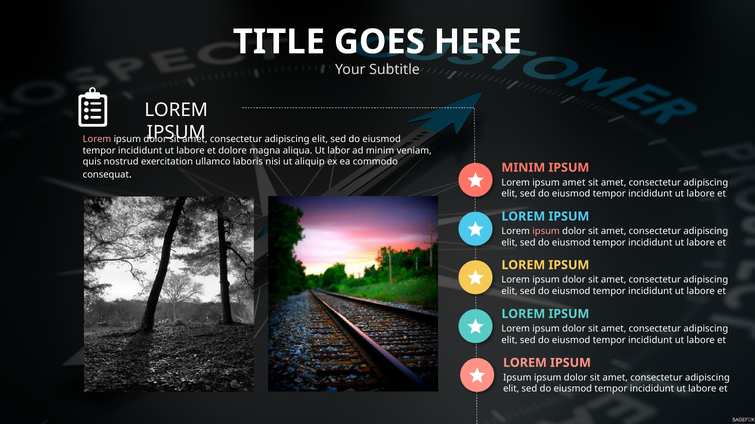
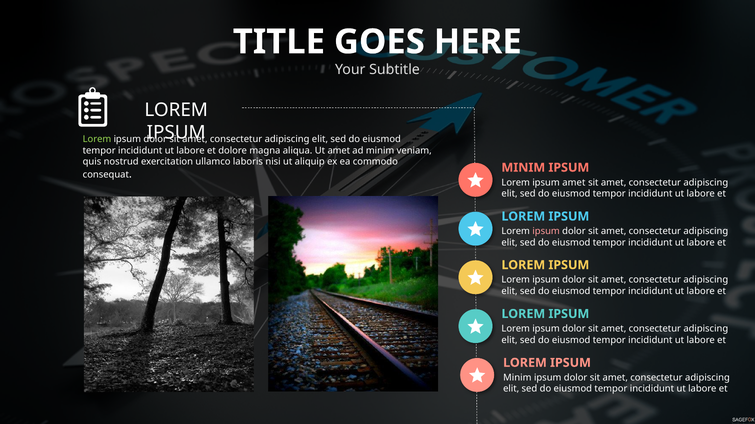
Lorem colour: pink -> light green (97, 139)
Ut labor: labor -> amet (339, 151)
Ipsum: Ipsum -> Minim (517, 378)
